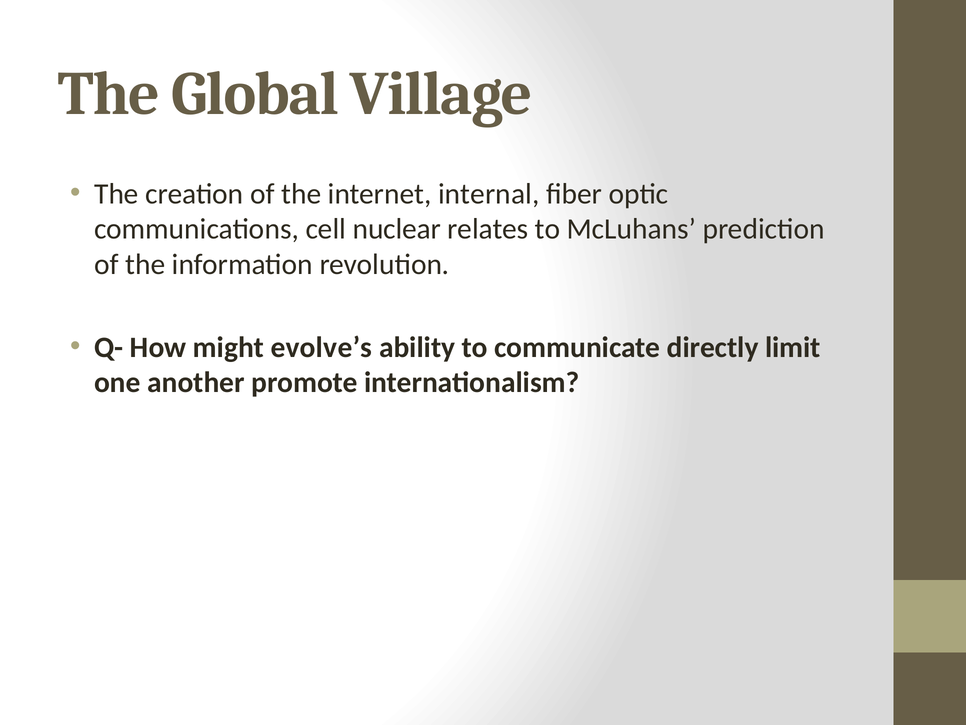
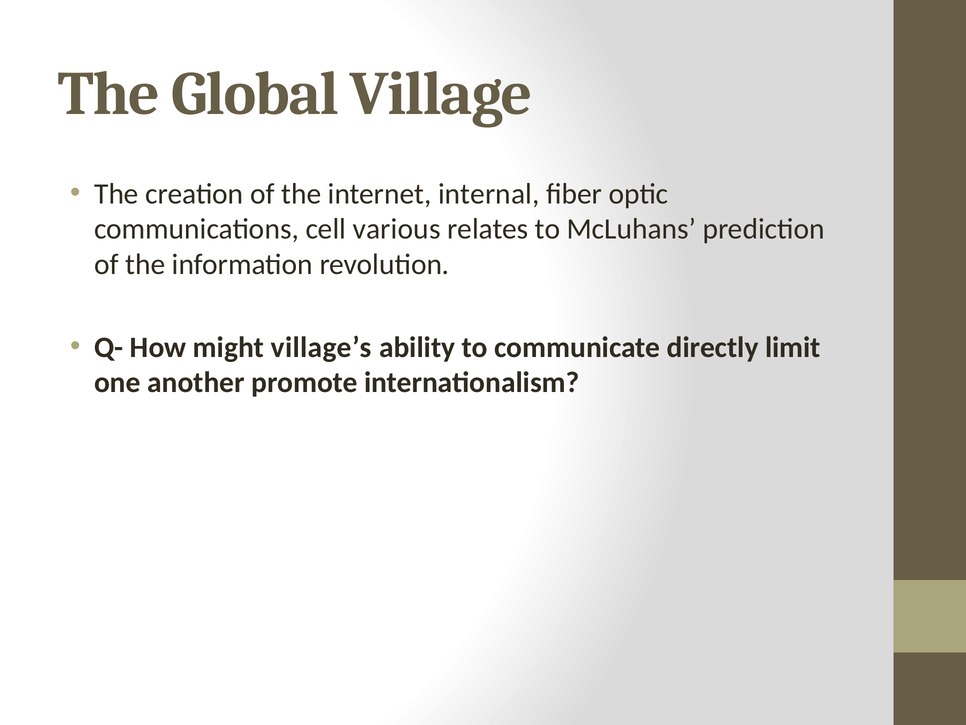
nuclear: nuclear -> various (397, 229)
evolve’s: evolve’s -> village’s (321, 347)
